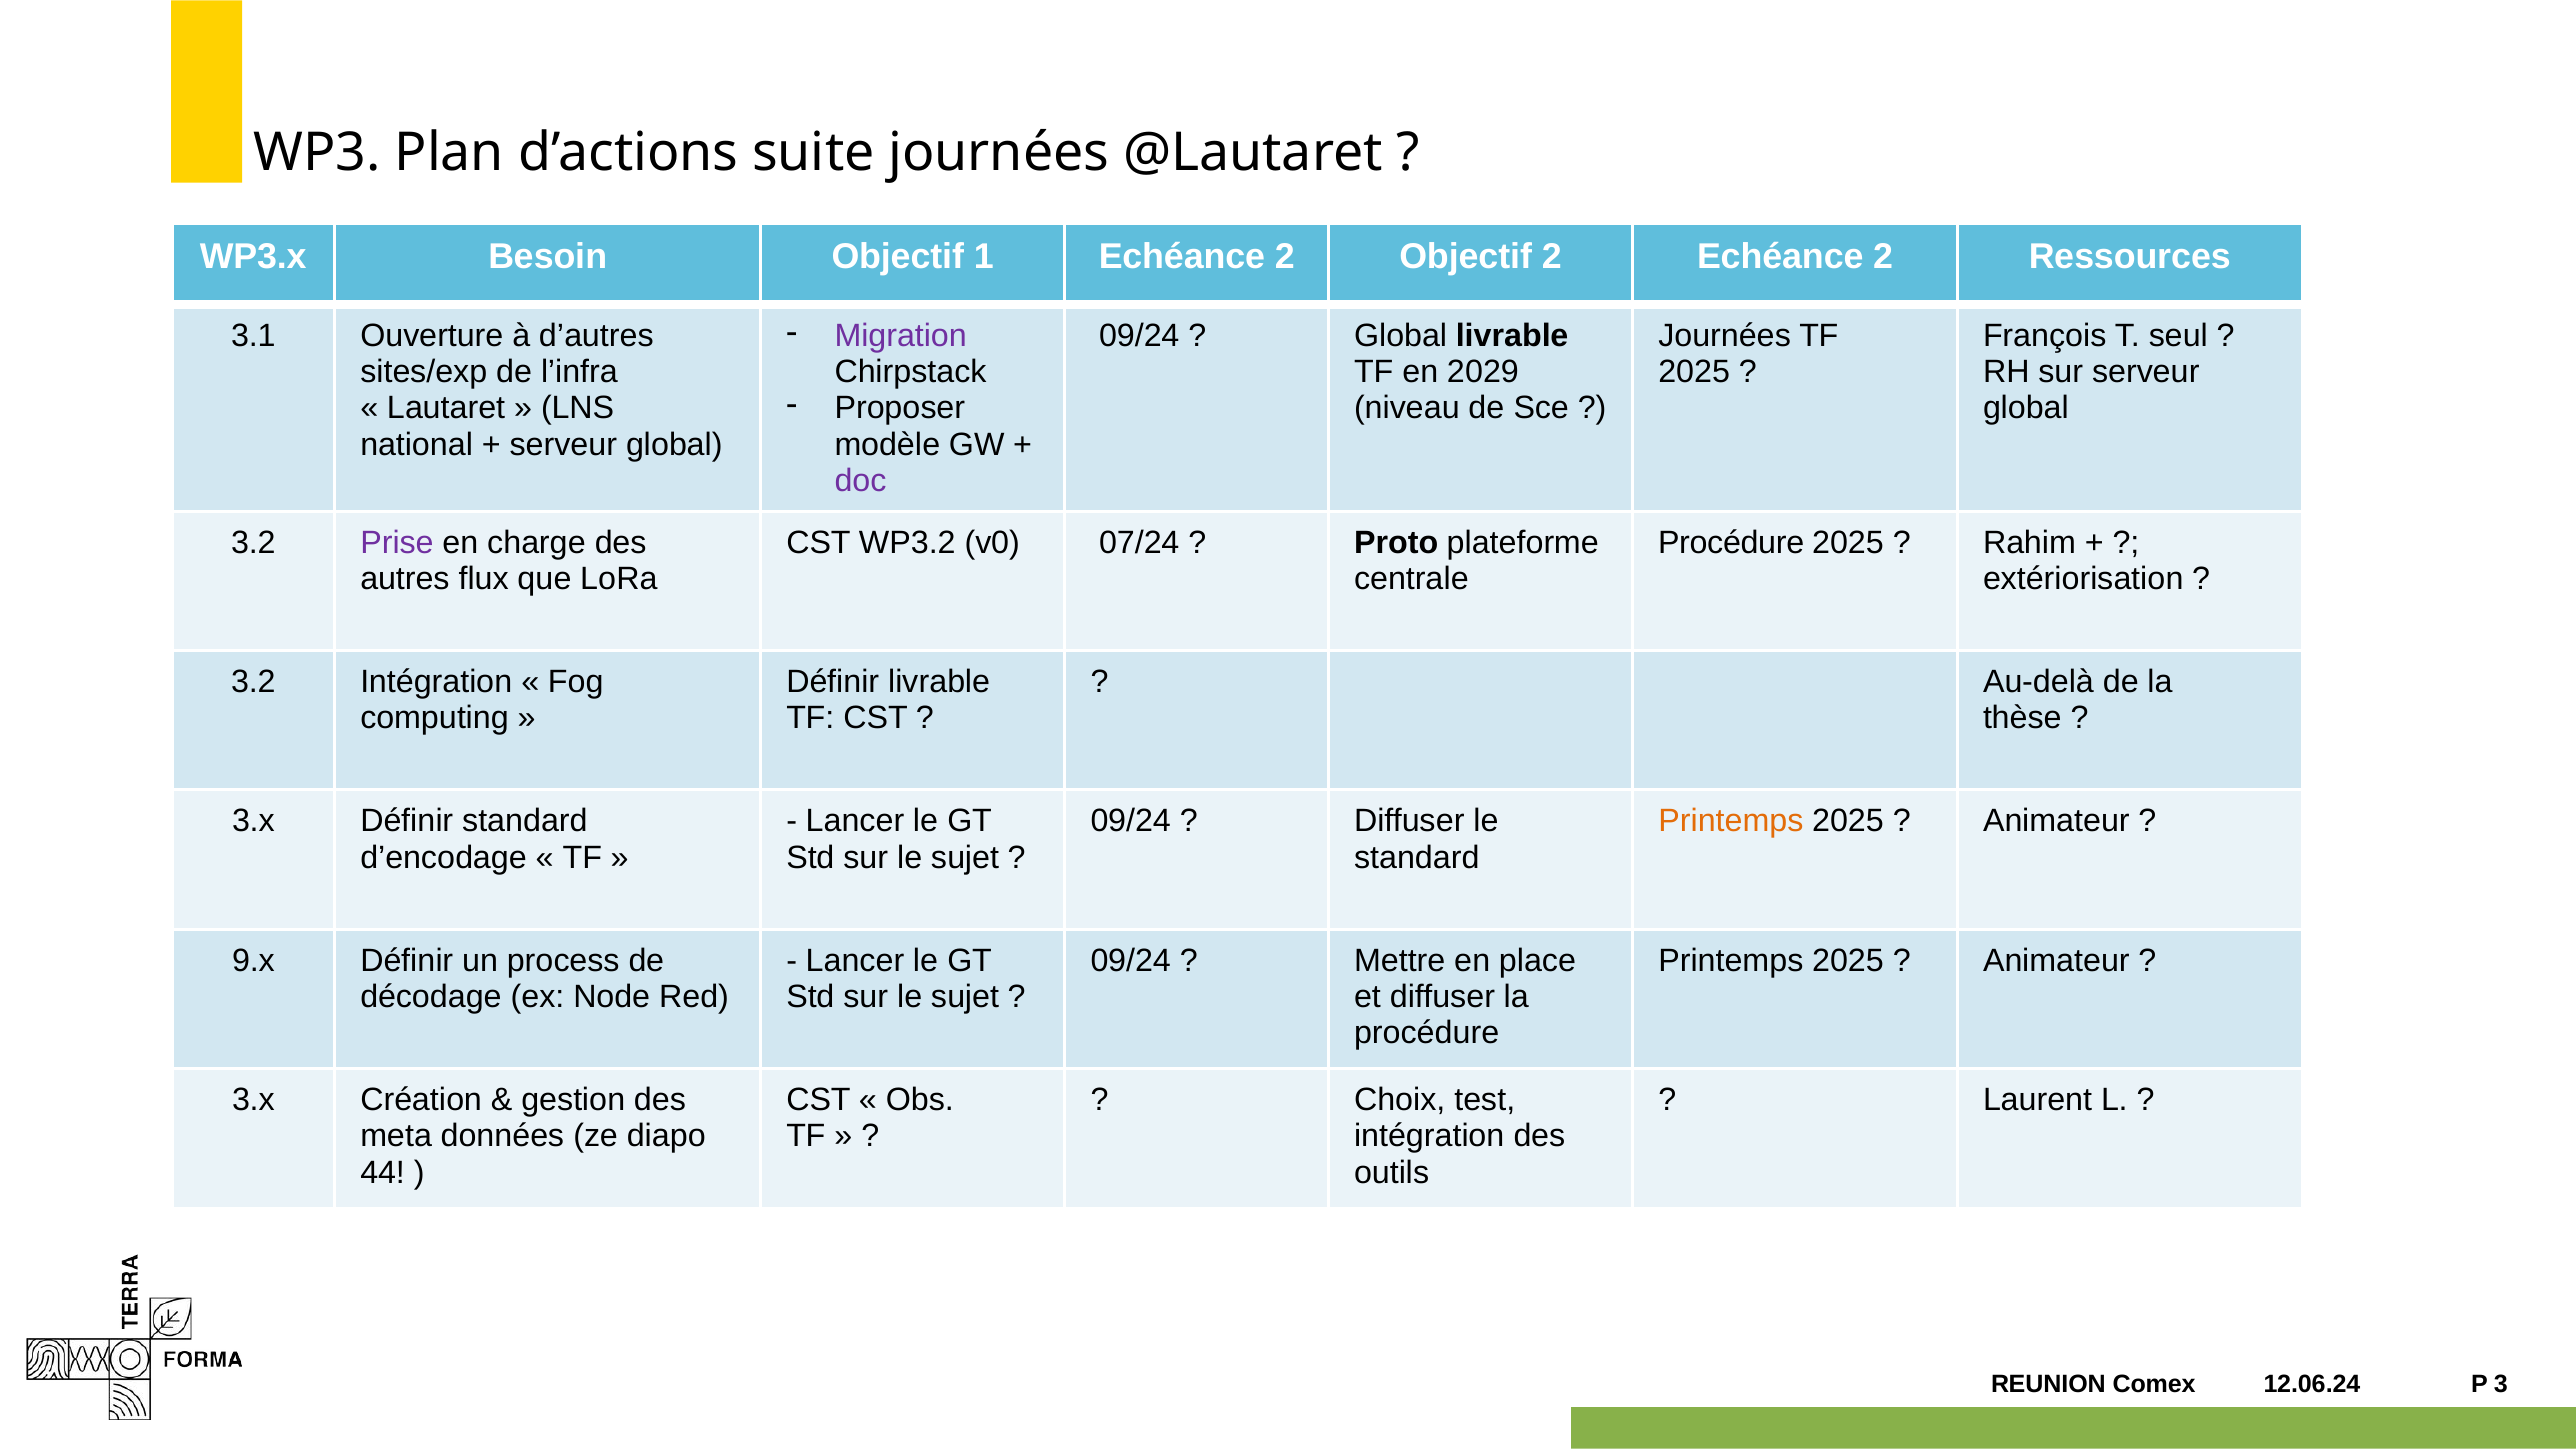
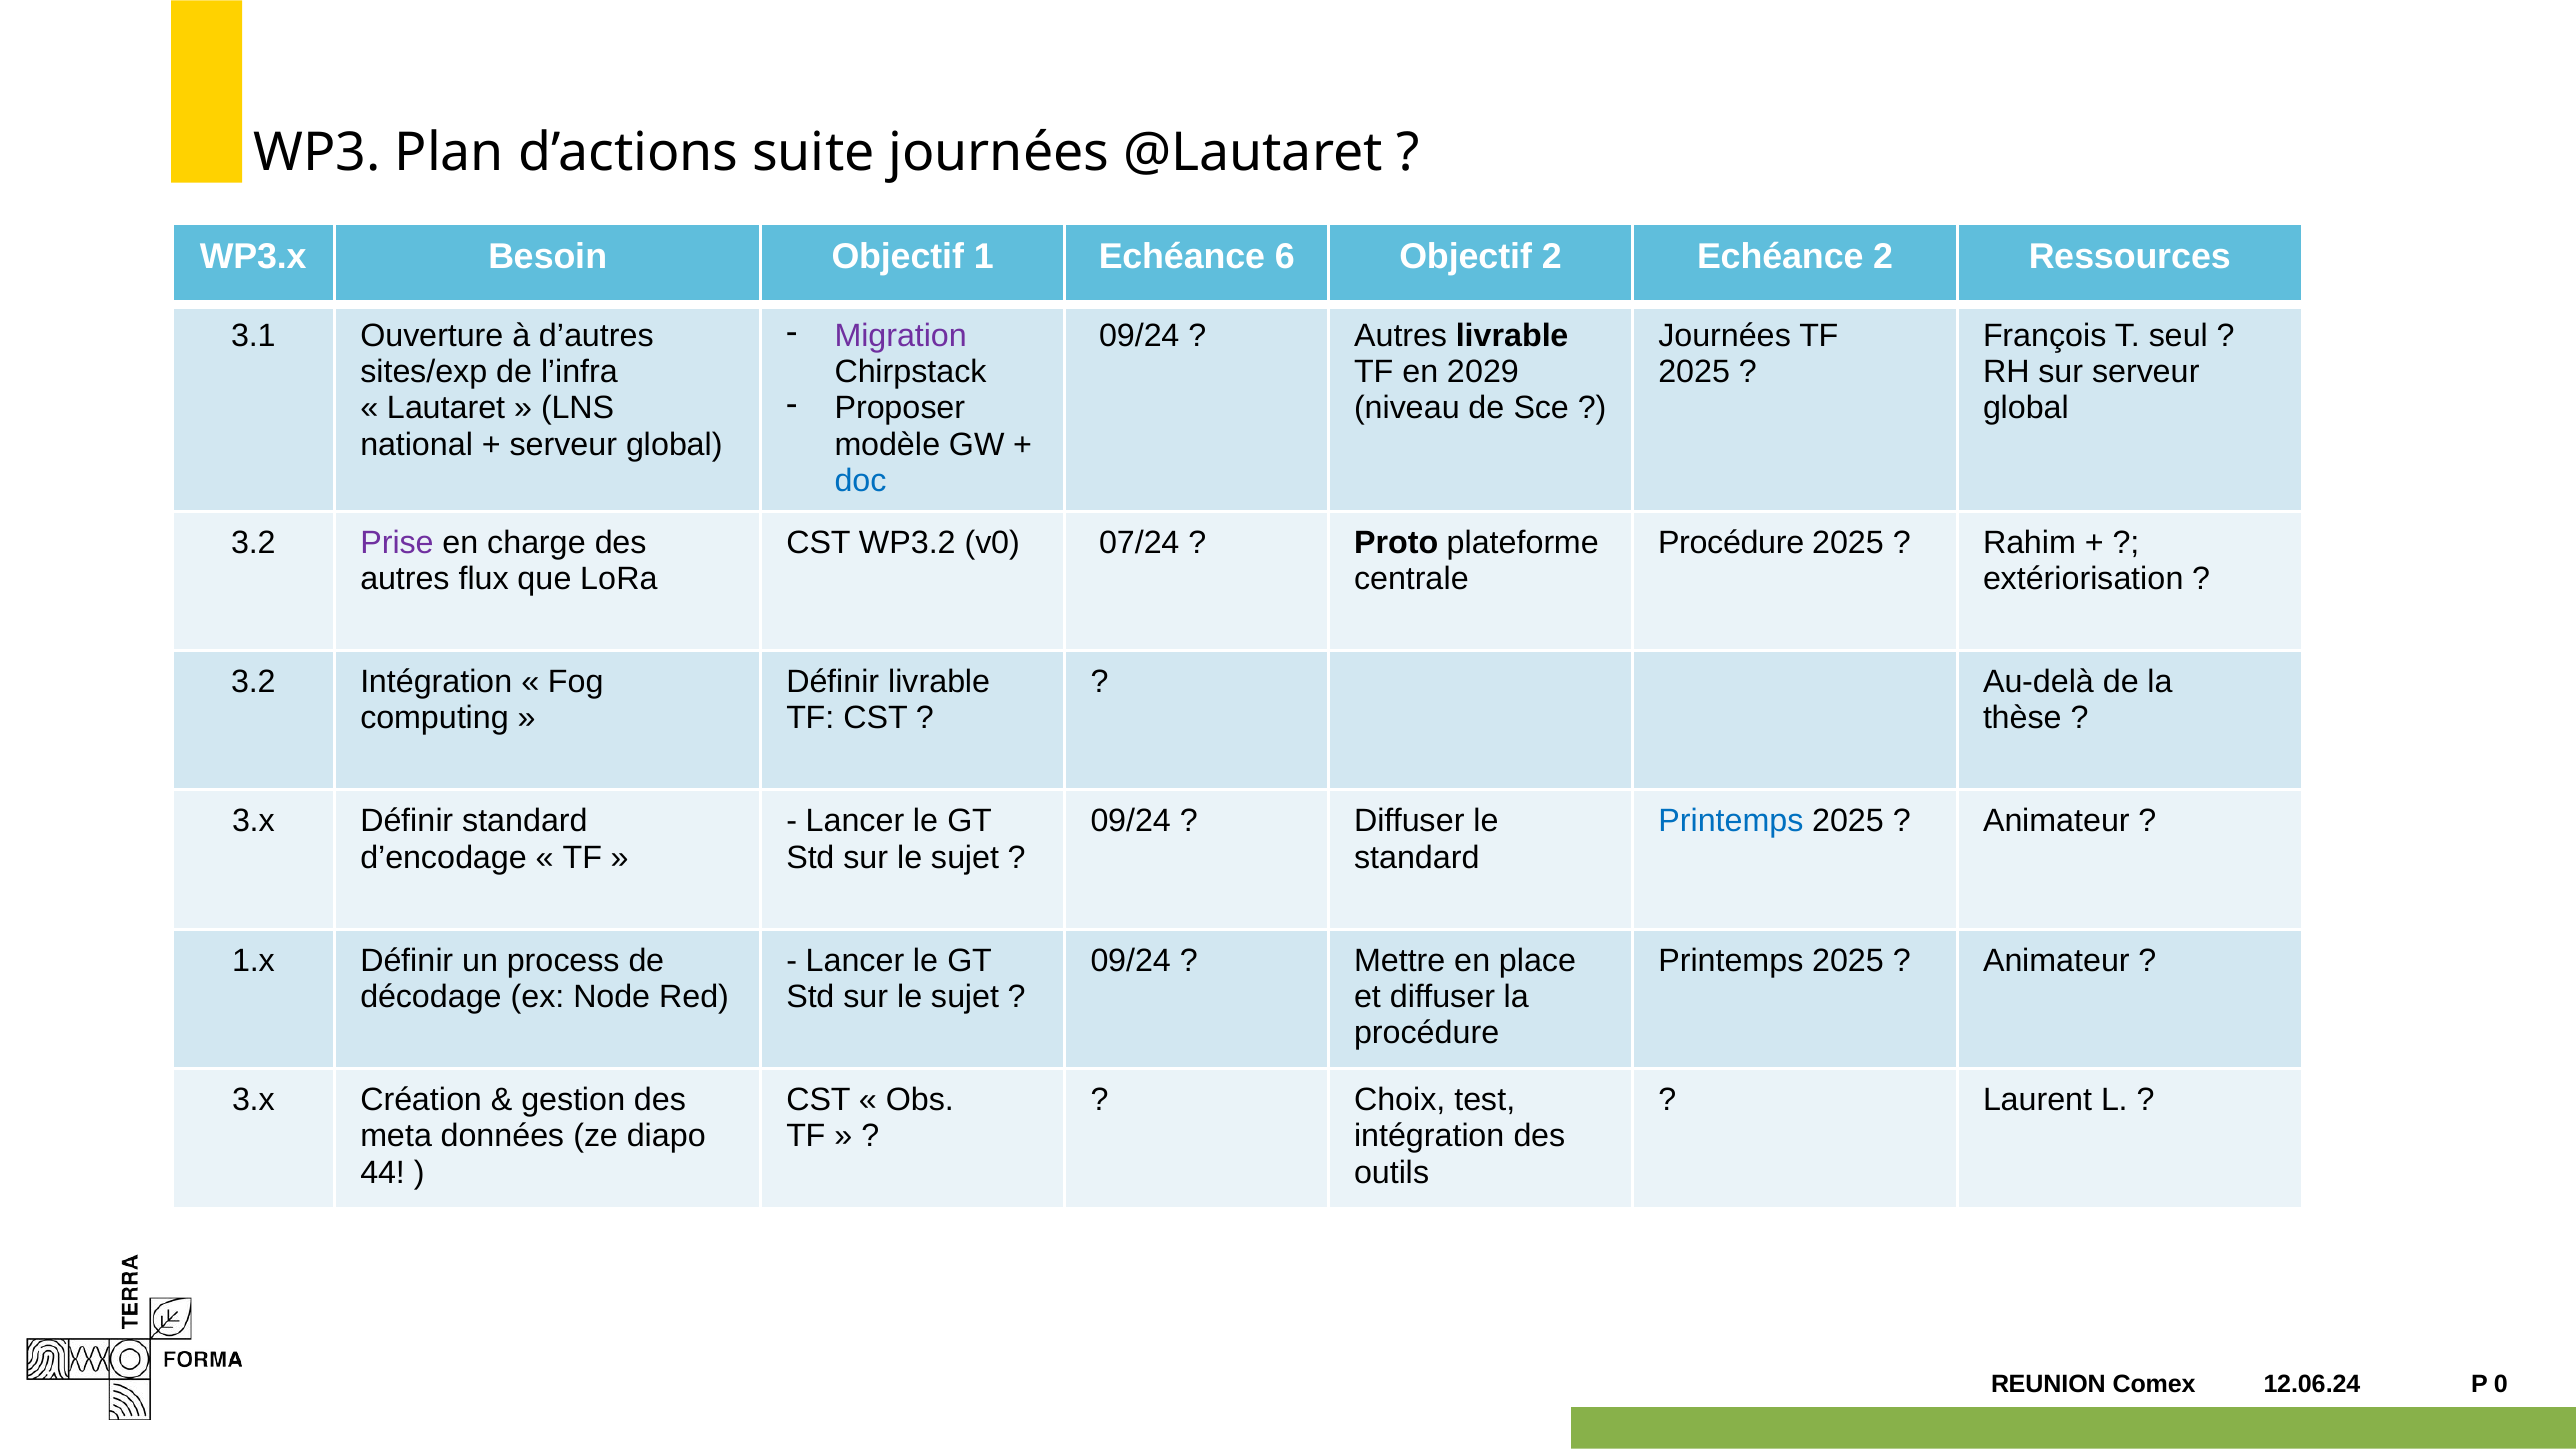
1 Echéance 2: 2 -> 6 (1285, 257)
Global: Global -> Autres (1401, 336)
doc colour: purple -> blue (860, 481)
Printemps colour: orange -> blue (1731, 821)
9.x: 9.x -> 1.x (253, 961)
3: 3 -> 0 (2501, 1384)
